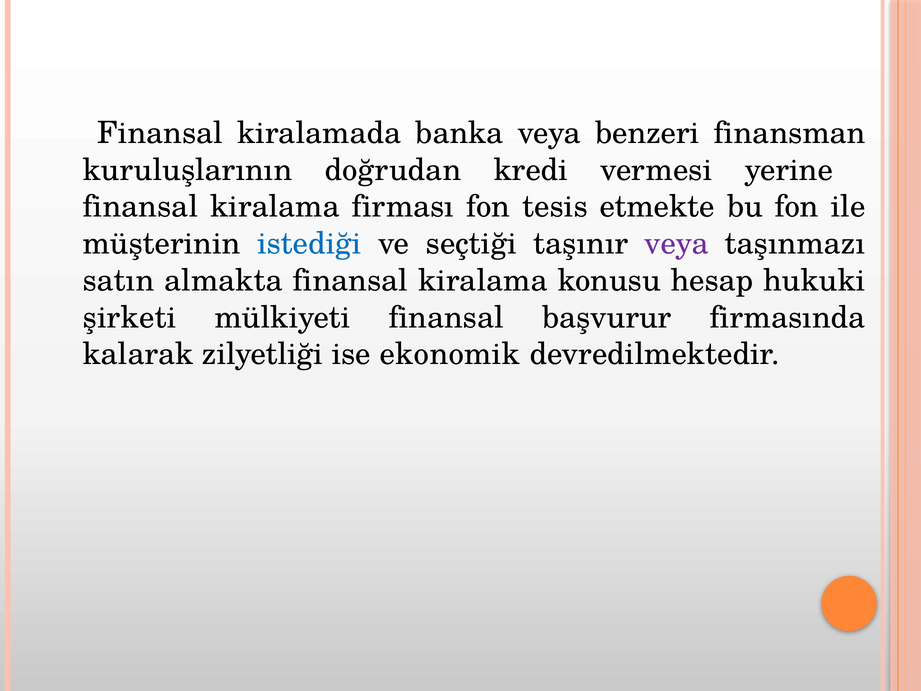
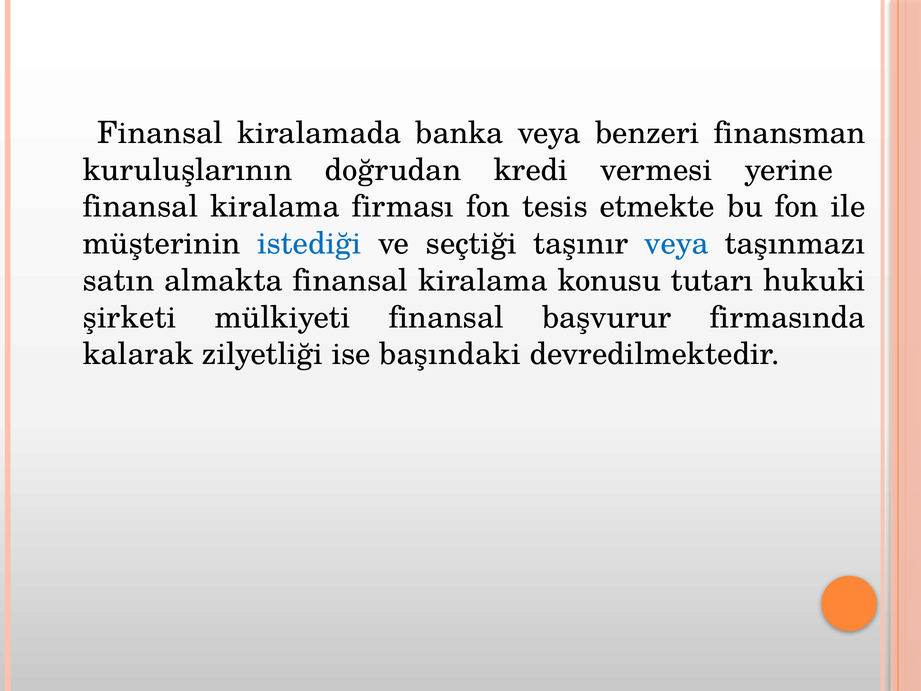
veya colour: purple -> blue (677, 244)
hesap: hesap -> tutarı (712, 280)
ekonomik: ekonomik -> başındaki (450, 354)
